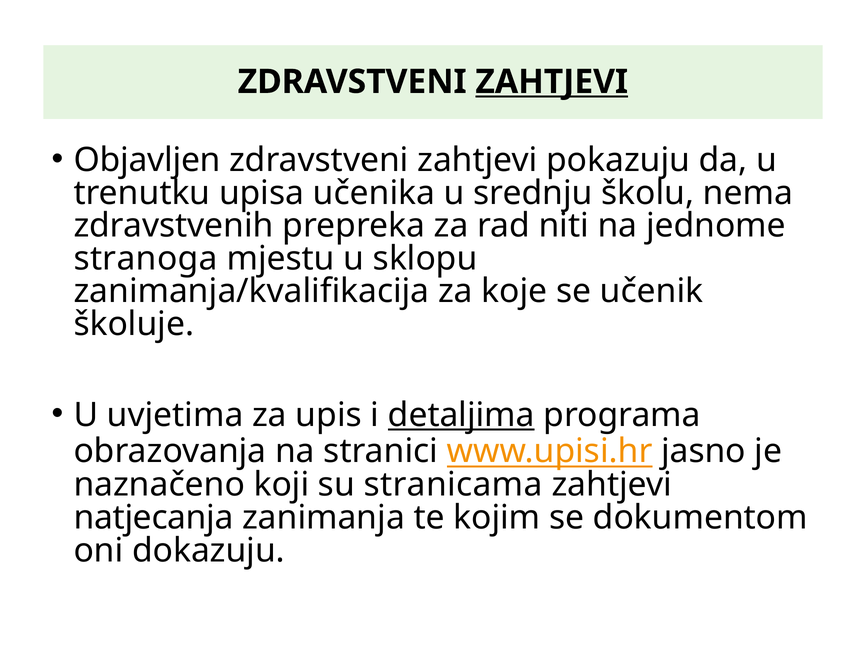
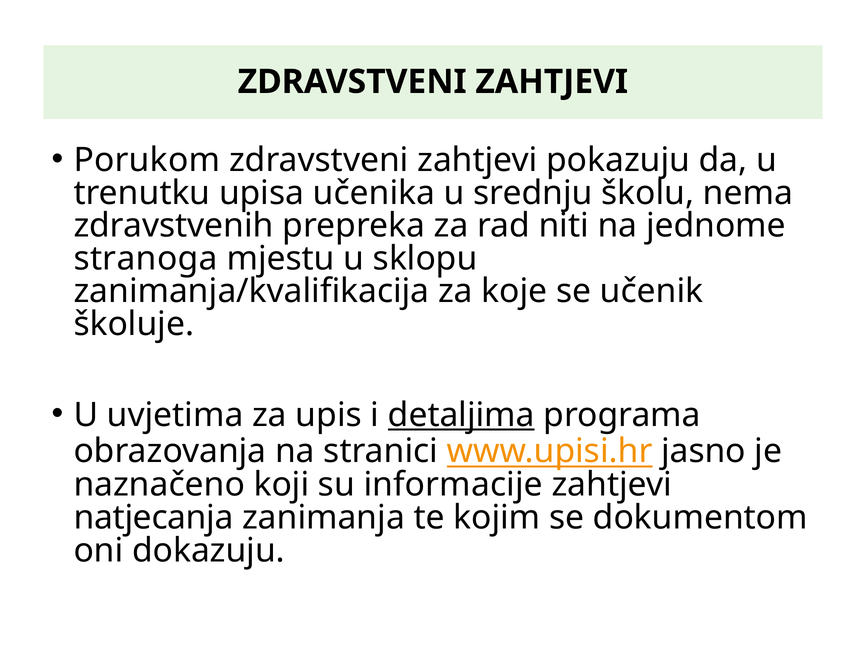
ZAHTJEVI underline: present -> none (552, 82)
Objavljen: Objavljen -> Porukom (147, 160)
stranicama: stranicama -> informacije (453, 484)
